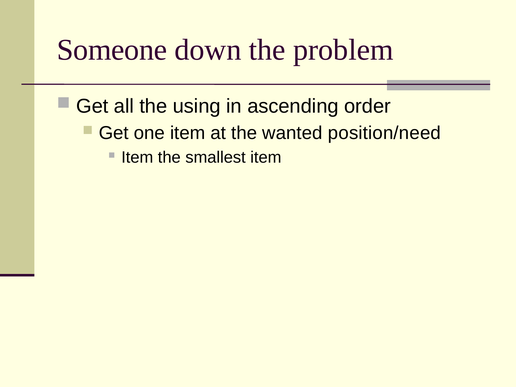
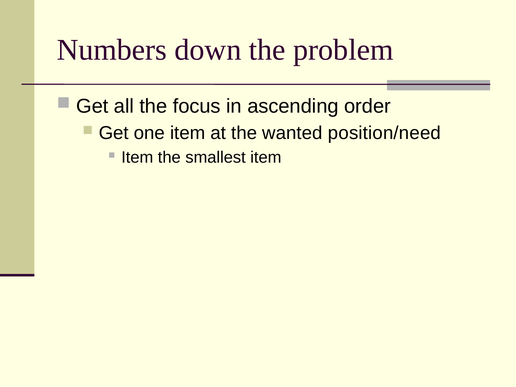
Someone: Someone -> Numbers (112, 50)
using: using -> focus (197, 106)
